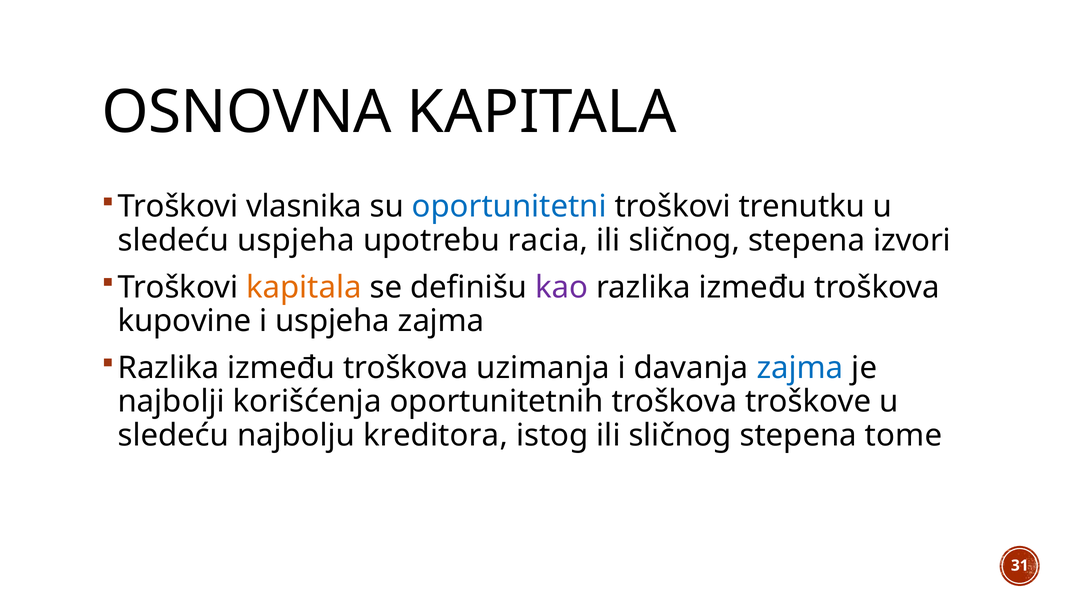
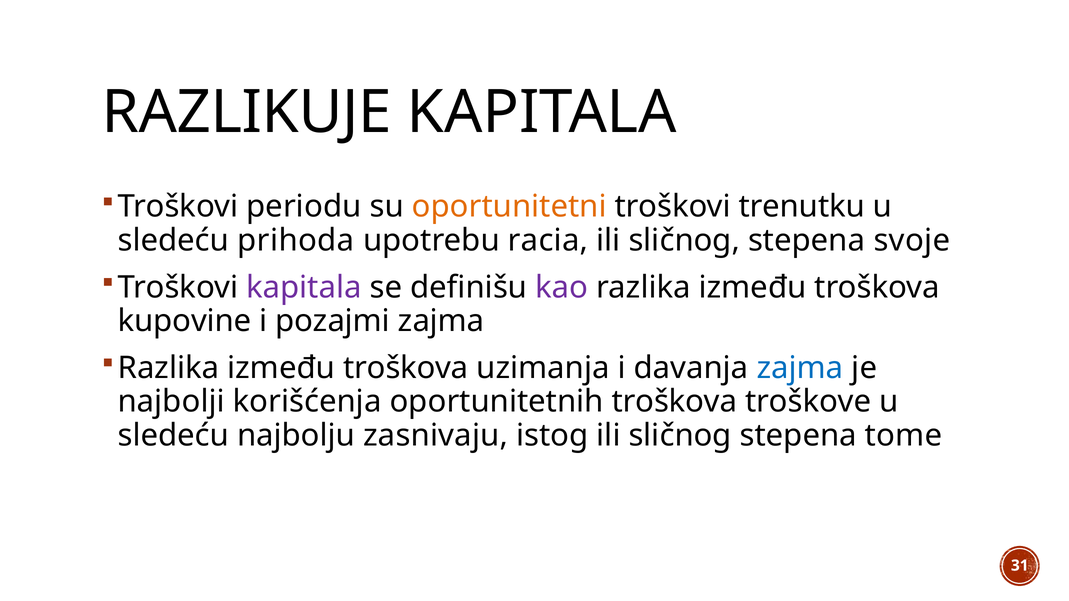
OSNOVNA: OSNOVNA -> RAZLIKUJE (247, 113)
vlasnika: vlasnika -> periodu (304, 207)
oportunitetni colour: blue -> orange (509, 207)
sledeću uspjeha: uspjeha -> prihoda (296, 240)
izvori: izvori -> svoje (912, 240)
kapitala colour: orange -> purple (304, 287)
i uspjeha: uspjeha -> pozajmi (333, 321)
kreditora: kreditora -> zasnivaju (436, 435)
